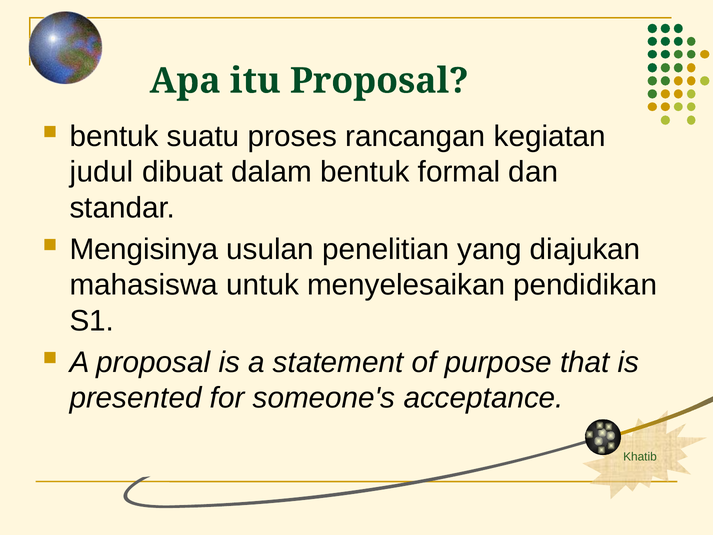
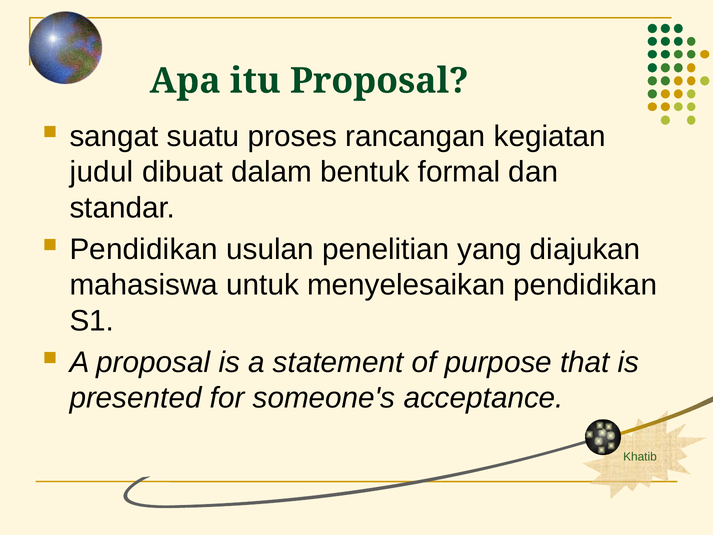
bentuk: bentuk -> sangat (114, 136)
Mengisinya: Mengisinya -> Pendidikan (144, 249)
